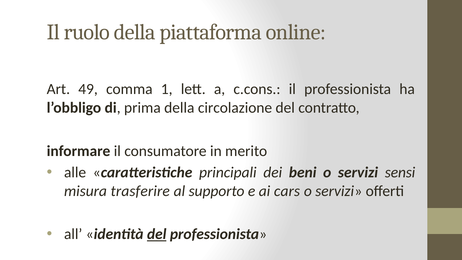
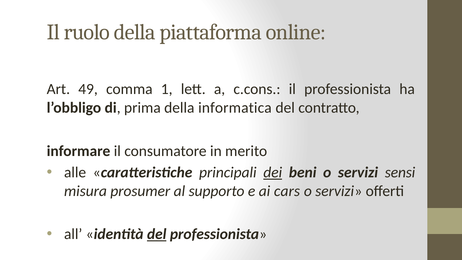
circolazione: circolazione -> informatica (235, 108)
dei underline: none -> present (273, 172)
trasferire: trasferire -> prosumer (140, 191)
